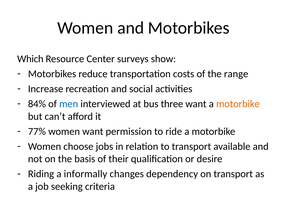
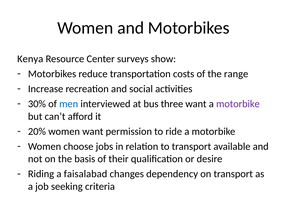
Which: Which -> Kenya (30, 59)
84%: 84% -> 30% (37, 104)
motorbike colour: orange -> purple (238, 104)
77%: 77% -> 20% (37, 131)
informally: informally -> faisalabad (85, 173)
